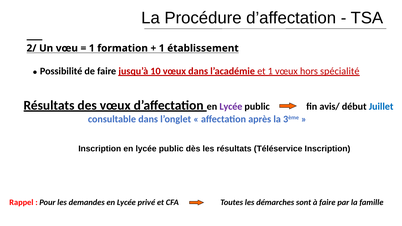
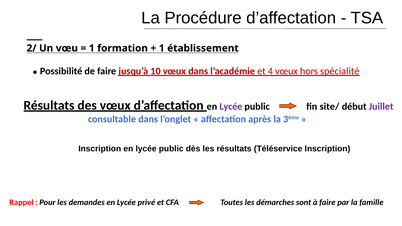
et 1: 1 -> 4 (270, 71)
avis/: avis/ -> site/ (329, 107)
Juillet colour: blue -> purple (381, 107)
